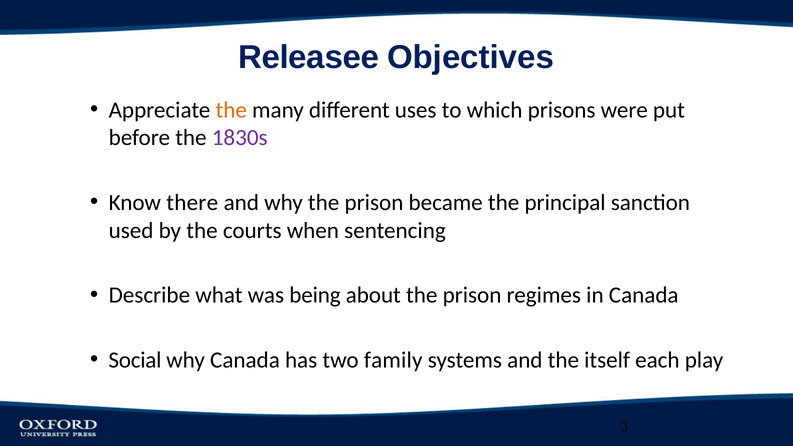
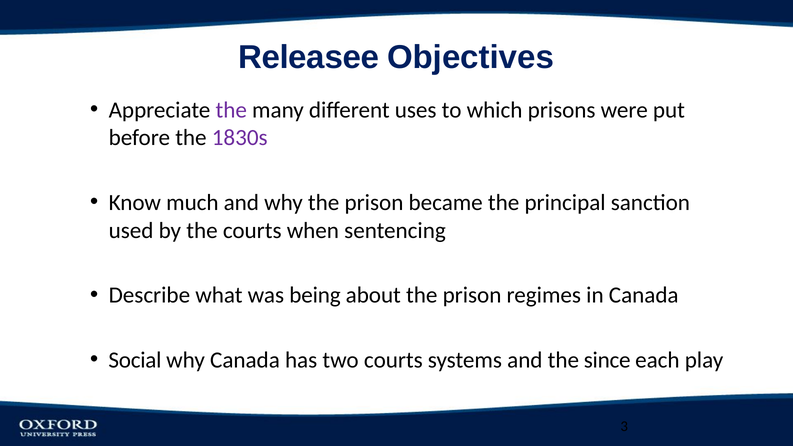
the colour: orange -> purple (231, 110)
there: there -> much (192, 203)
two family: family -> courts (393, 360)
itself: itself -> since (607, 360)
